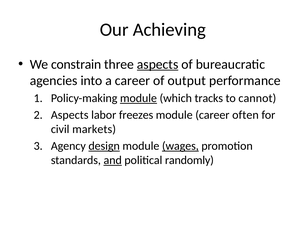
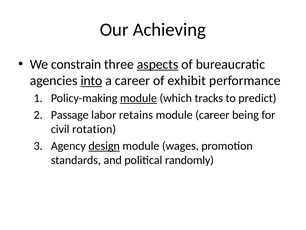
into underline: none -> present (92, 81)
output: output -> exhibit (187, 81)
cannot: cannot -> predict (257, 98)
Aspects: Aspects -> Passage (70, 115)
freezes: freezes -> retains (136, 115)
often: often -> being (246, 115)
markets: markets -> rotation (94, 129)
wages underline: present -> none (180, 146)
and underline: present -> none (113, 160)
